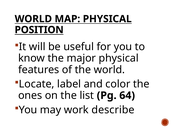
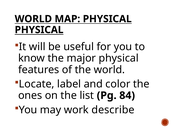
POSITION: POSITION -> PHYSICAL (39, 30)
64: 64 -> 84 (127, 95)
